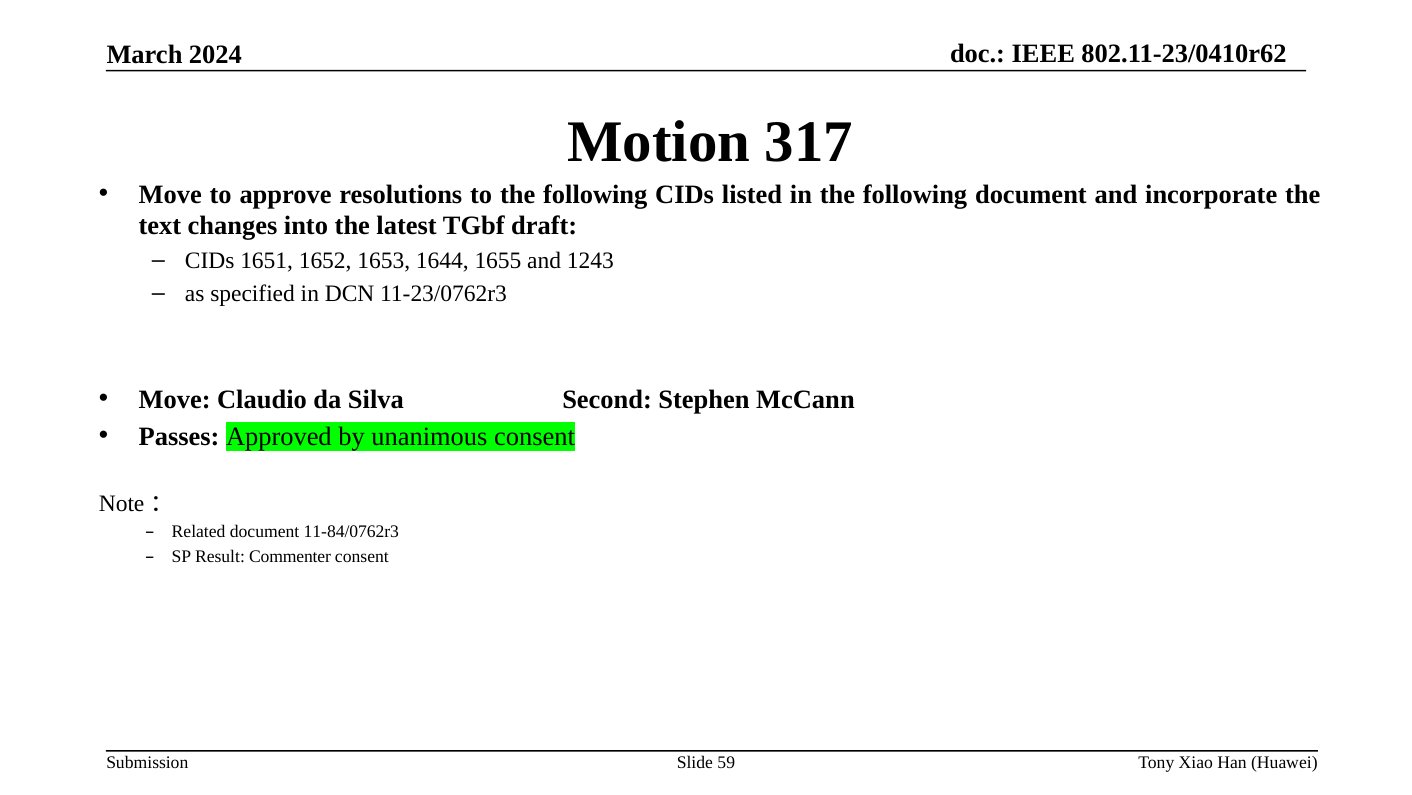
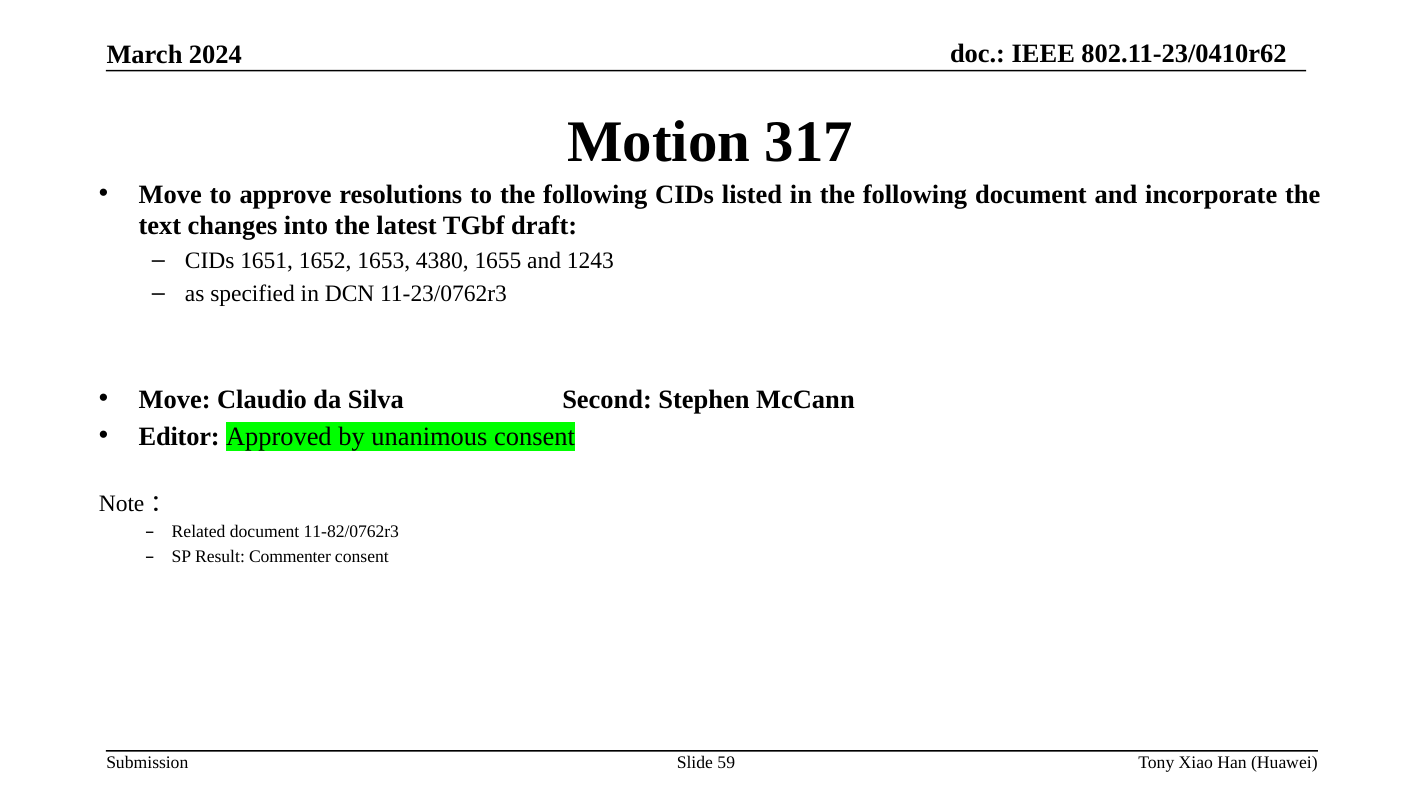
1644: 1644 -> 4380 (442, 261)
Passes: Passes -> Editor (179, 436)
11-84/0762r3: 11-84/0762r3 -> 11-82/0762r3 (351, 531)
